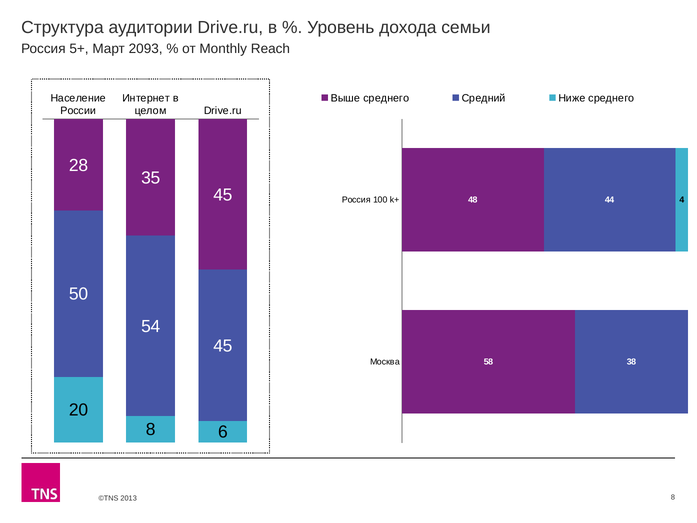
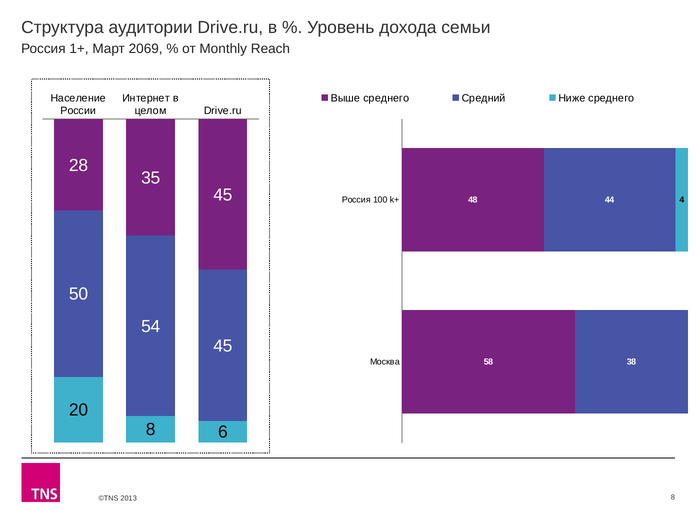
5+: 5+ -> 1+ (79, 49)
2093: 2093 -> 2069 (146, 49)
